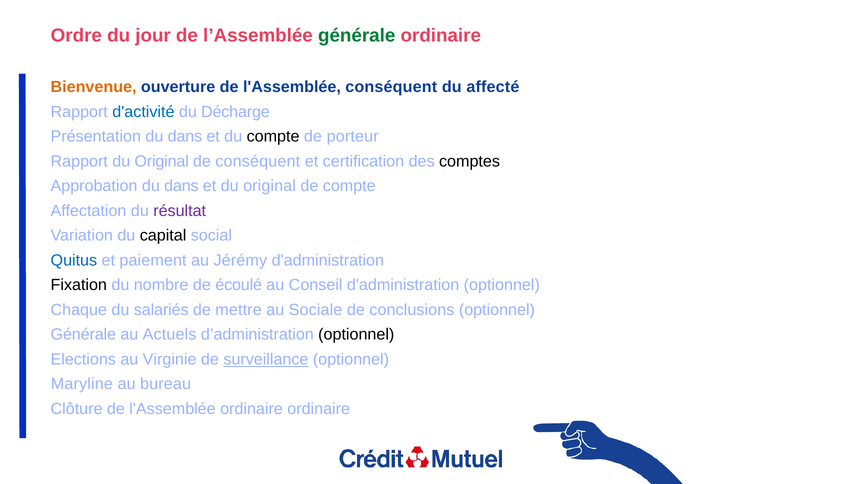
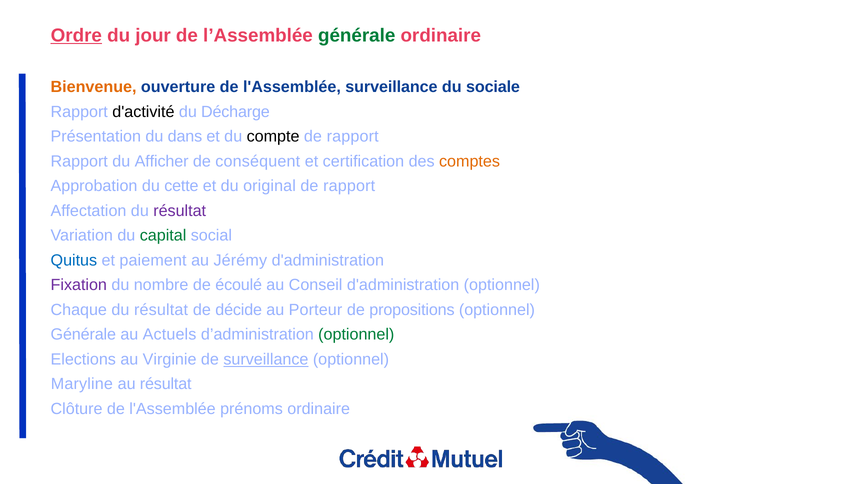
Ordre underline: none -> present (76, 35)
l'Assemblée conséquent: conséquent -> surveillance (391, 87)
affecté: affecté -> sociale (493, 87)
d'activité colour: blue -> black (143, 112)
porteur: porteur -> rapport (353, 137)
Rapport du Original: Original -> Afficher (162, 161)
comptes colour: black -> orange (470, 161)
Approbation du dans: dans -> cette (181, 186)
compte: compte -> rapport (349, 186)
capital colour: black -> green (163, 236)
Fixation colour: black -> purple (79, 285)
salariés: salariés -> résultat (161, 310)
mettre: mettre -> décide (239, 310)
Sociale: Sociale -> Porteur (316, 310)
conclusions: conclusions -> propositions (412, 310)
optionnel colour: black -> green (356, 334)
au bureau: bureau -> résultat (166, 384)
l'Assemblée ordinaire: ordinaire -> prénoms (251, 409)
